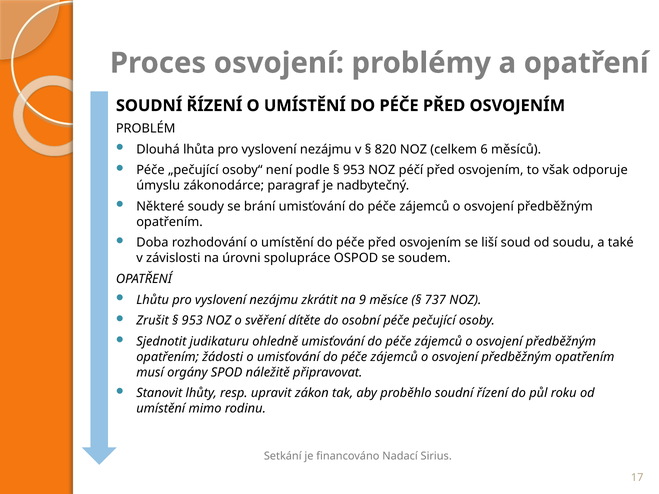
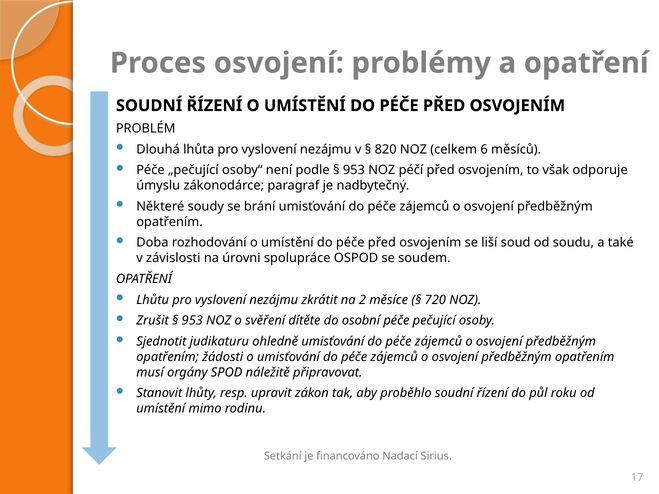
9: 9 -> 2 (362, 300)
737: 737 -> 720 (435, 300)
